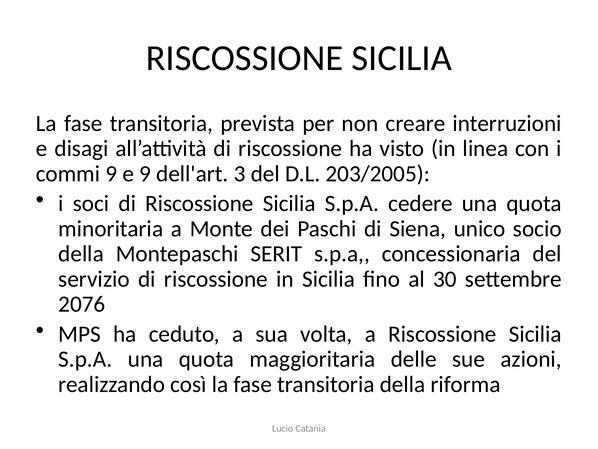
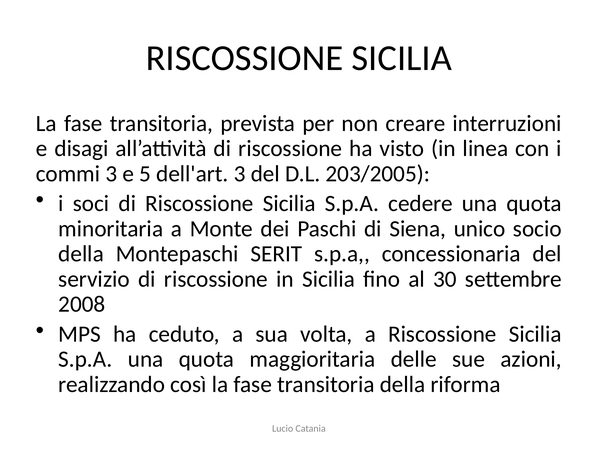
commi 9: 9 -> 3 (111, 173)
e 9: 9 -> 5 (145, 173)
2076: 2076 -> 2008 (82, 304)
